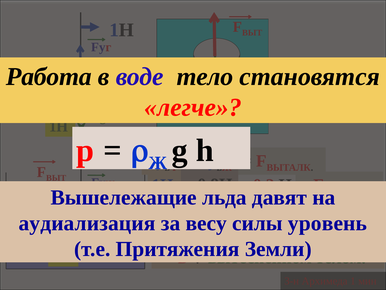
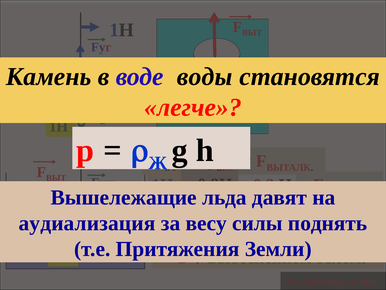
Работа: Работа -> Камень (49, 76)
тело: тело -> воды (205, 76)
уровень: уровень -> поднять (328, 223)
